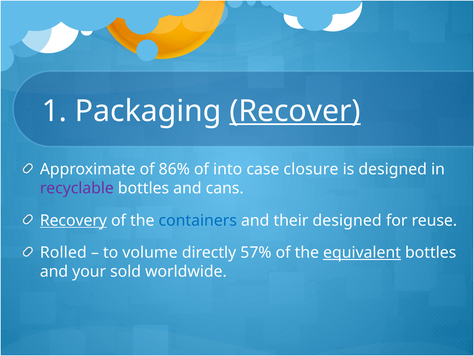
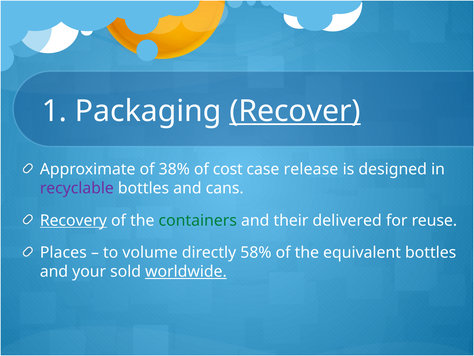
86%: 86% -> 38% (174, 169)
into: into -> cost (228, 169)
closure: closure -> release (311, 169)
containers colour: blue -> green (198, 220)
their designed: designed -> delivered (347, 220)
Rolled: Rolled -> Places (63, 252)
57%: 57% -> 58% (256, 252)
equivalent underline: present -> none (362, 252)
worldwide underline: none -> present (186, 271)
